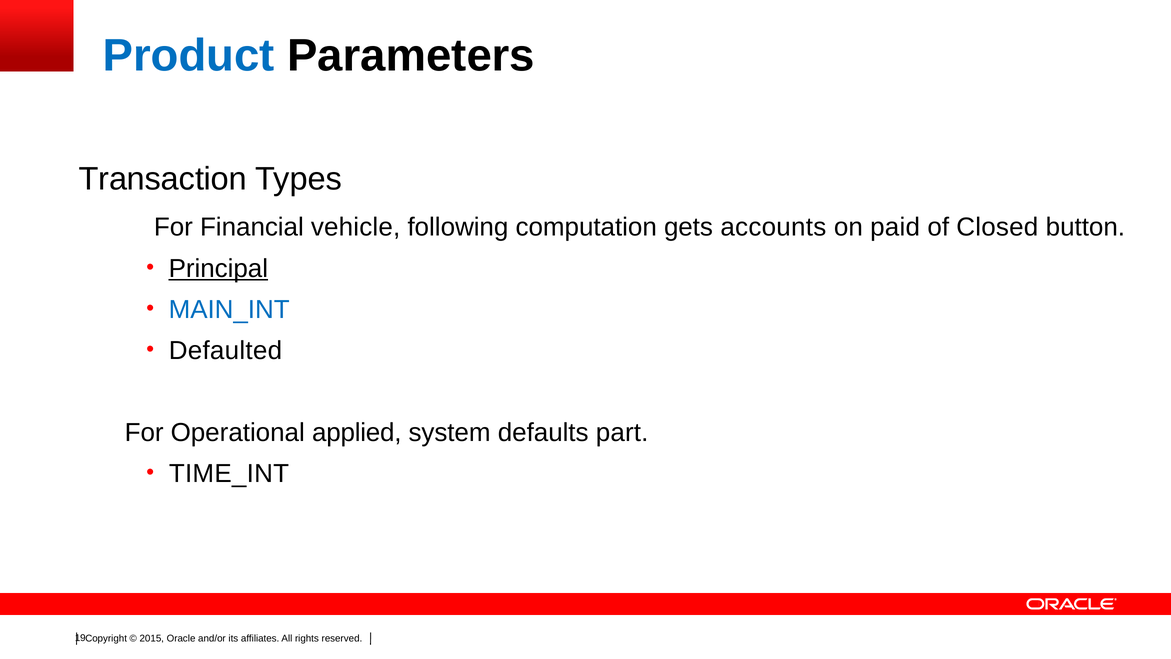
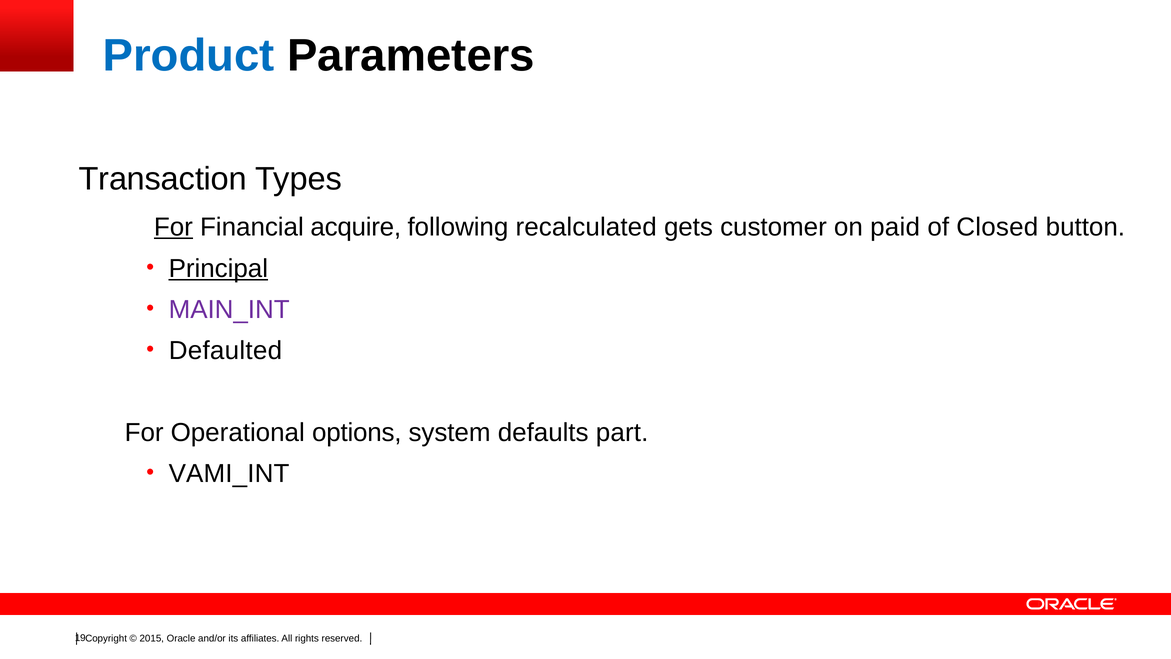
For underline: none -> present (173, 227)
vehicle: vehicle -> acquire (356, 227)
computation: computation -> recalculated (586, 227)
accounts: accounts -> customer (773, 227)
MAIN_INT colour: blue -> purple (229, 309)
applied: applied -> options (357, 432)
TIME_INT: TIME_INT -> VAMI_INT (229, 473)
